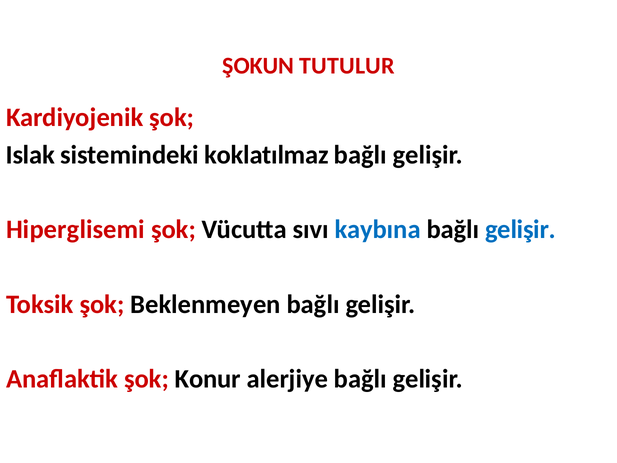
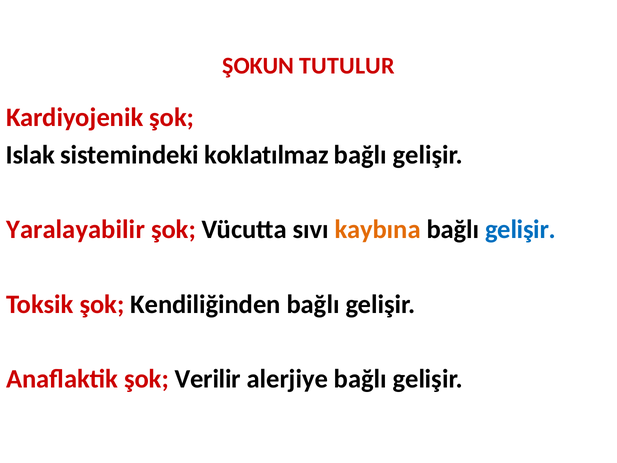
Hiperglisemi: Hiperglisemi -> Yaralayabilir (76, 229)
kaybına colour: blue -> orange (378, 229)
Beklenmeyen: Beklenmeyen -> Kendiliğinden (206, 304)
Konur: Konur -> Verilir (208, 379)
